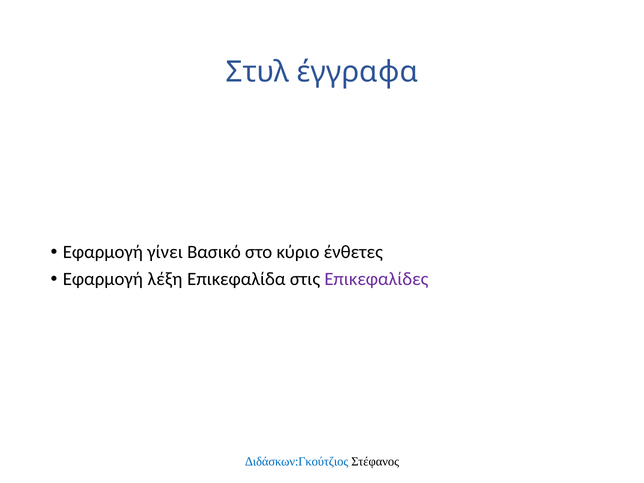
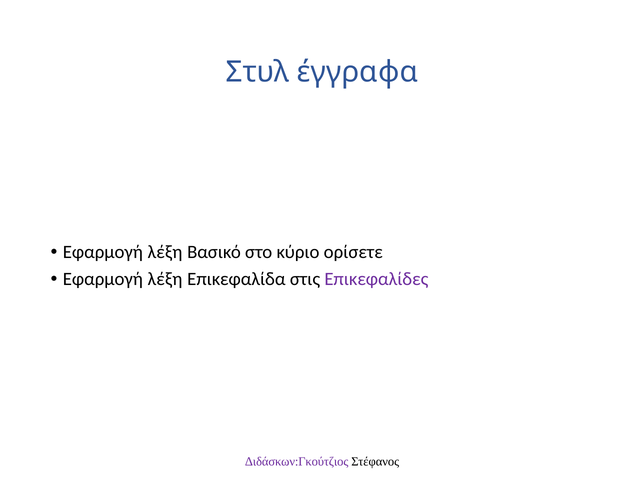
γίνει: γίνει -> λέξη (165, 252)
ένθετες: ένθετες -> ορίσετε (353, 252)
Διδάσκων:Γκούτζιος colour: blue -> purple (297, 461)
